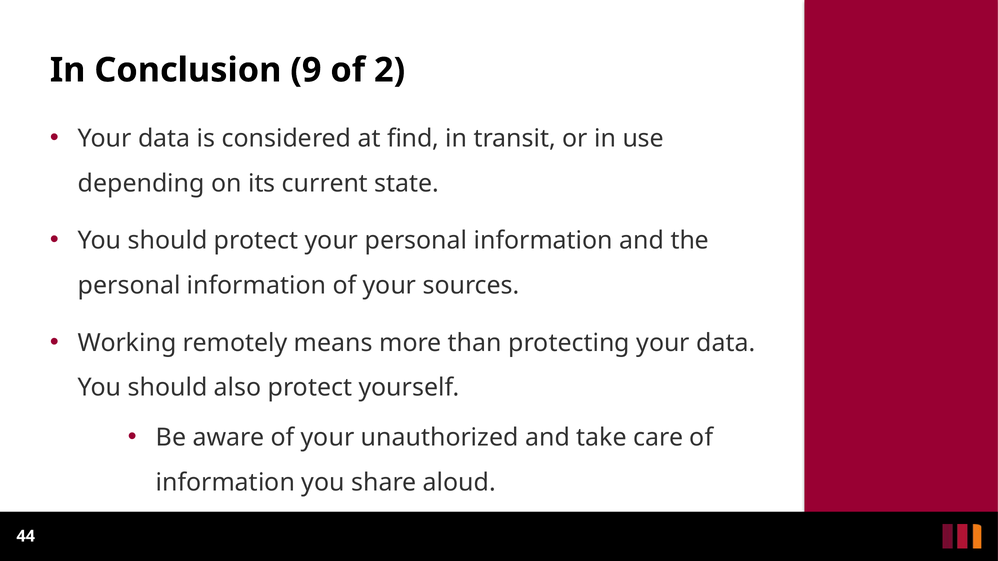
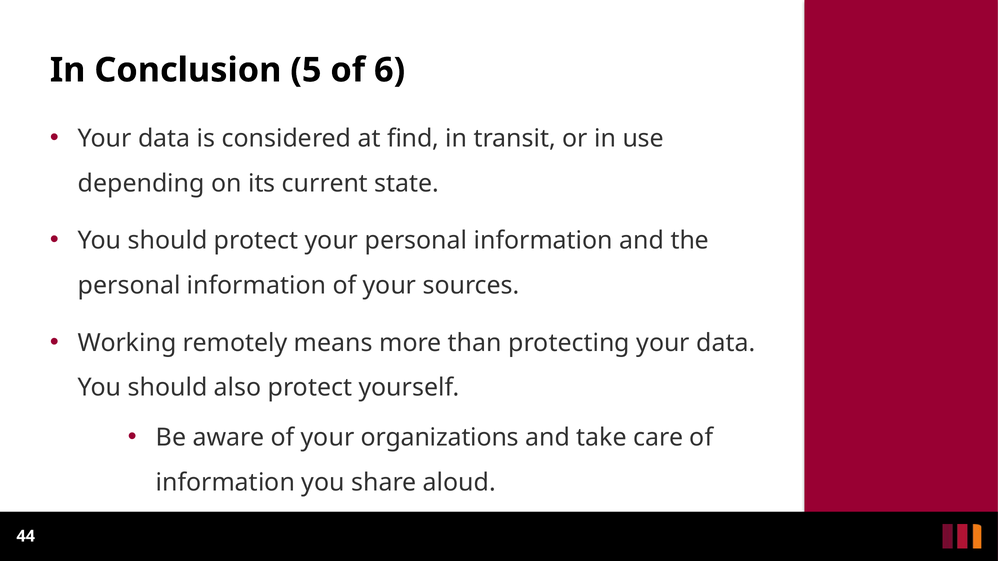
9: 9 -> 5 (306, 70)
2: 2 -> 6 (390, 70)
unauthorized: unauthorized -> organizations (440, 438)
